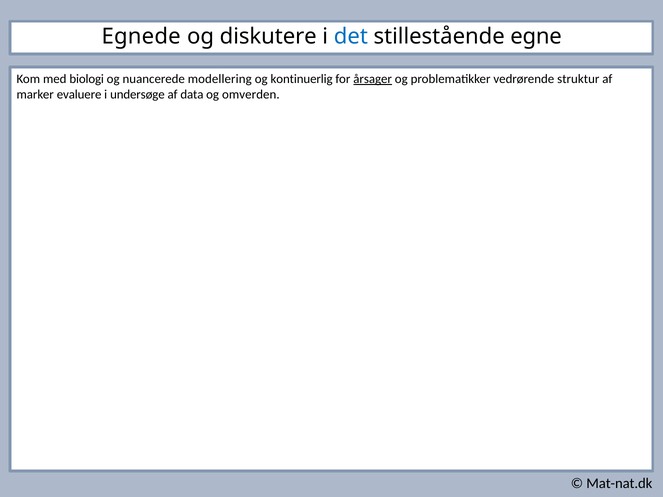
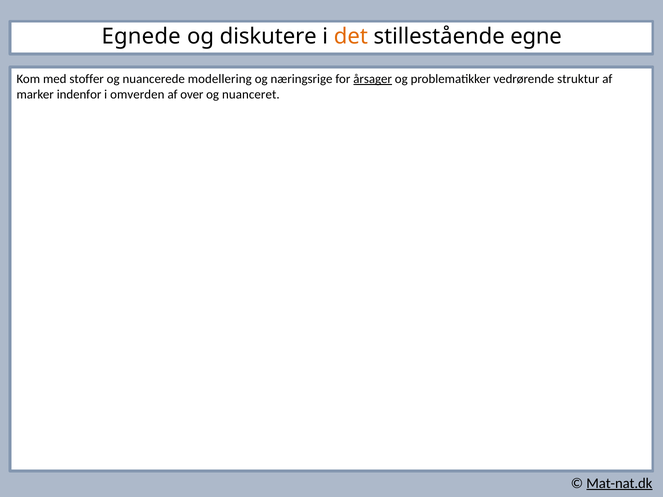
det colour: blue -> orange (351, 36)
biologi: biologi -> stoffer (87, 79)
kontinuerlig: kontinuerlig -> næringsrige (302, 79)
evaluere: evaluere -> indenfor (79, 95)
undersøge: undersøge -> omverden (137, 95)
data: data -> over (192, 95)
omverden: omverden -> nuanceret (251, 95)
Mat-nat.dk underline: none -> present (619, 483)
